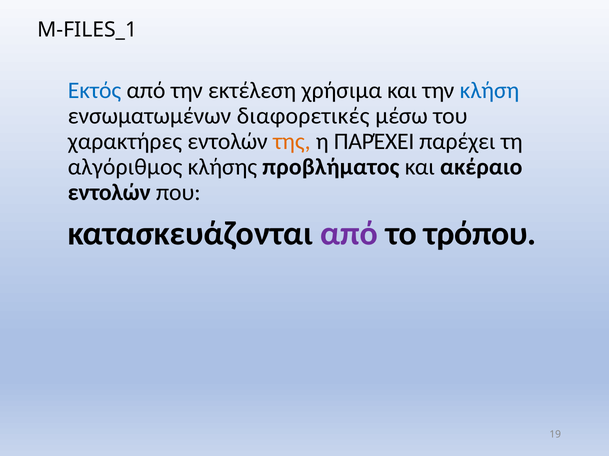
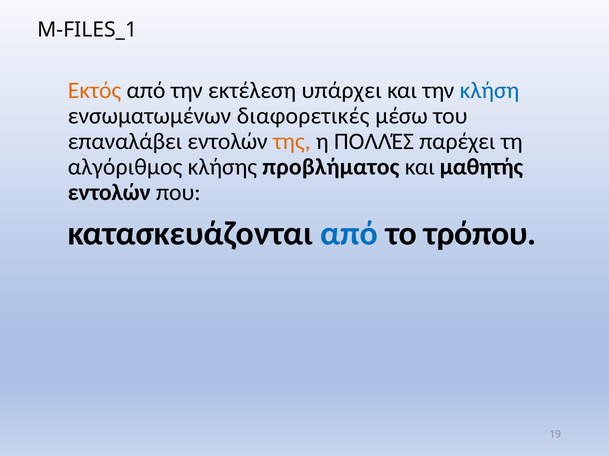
Εκτός colour: blue -> orange (94, 91)
χρήσιμα: χρήσιμα -> υπάρχει (342, 91)
χαρακτήρες: χαρακτήρες -> επαναλάβει (125, 142)
η ΠΑΡΈΧΕΙ: ΠΑΡΈΧΕΙ -> ΠΟΛΛΈΣ (374, 142)
ακέραιο: ακέραιο -> μαθητής (481, 167)
από colour: purple -> blue (349, 234)
